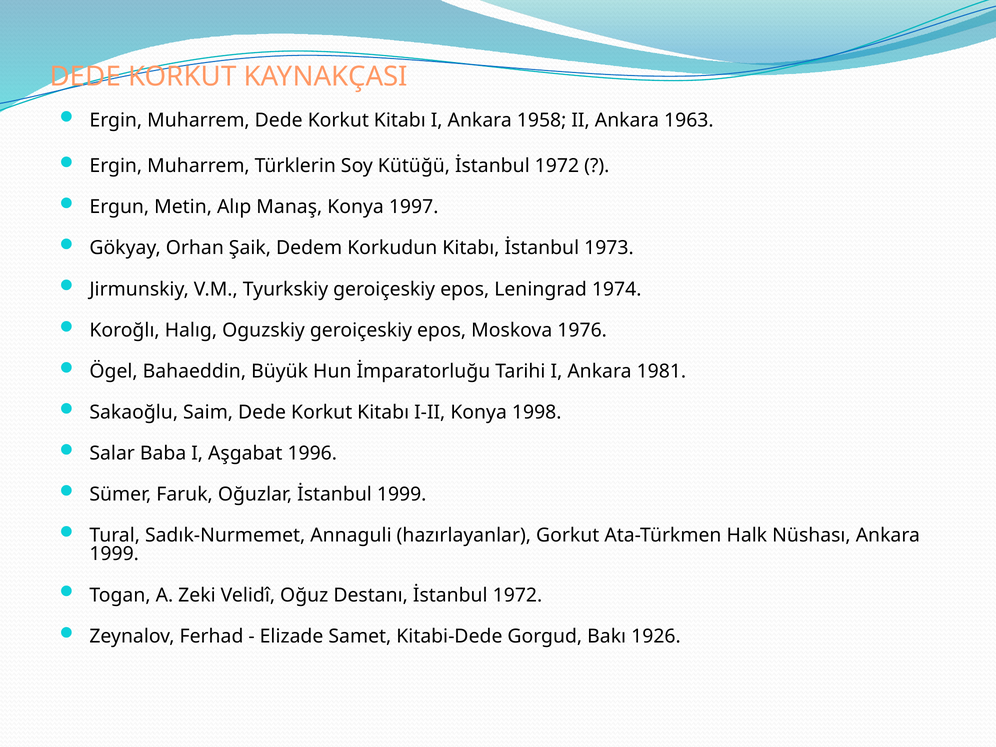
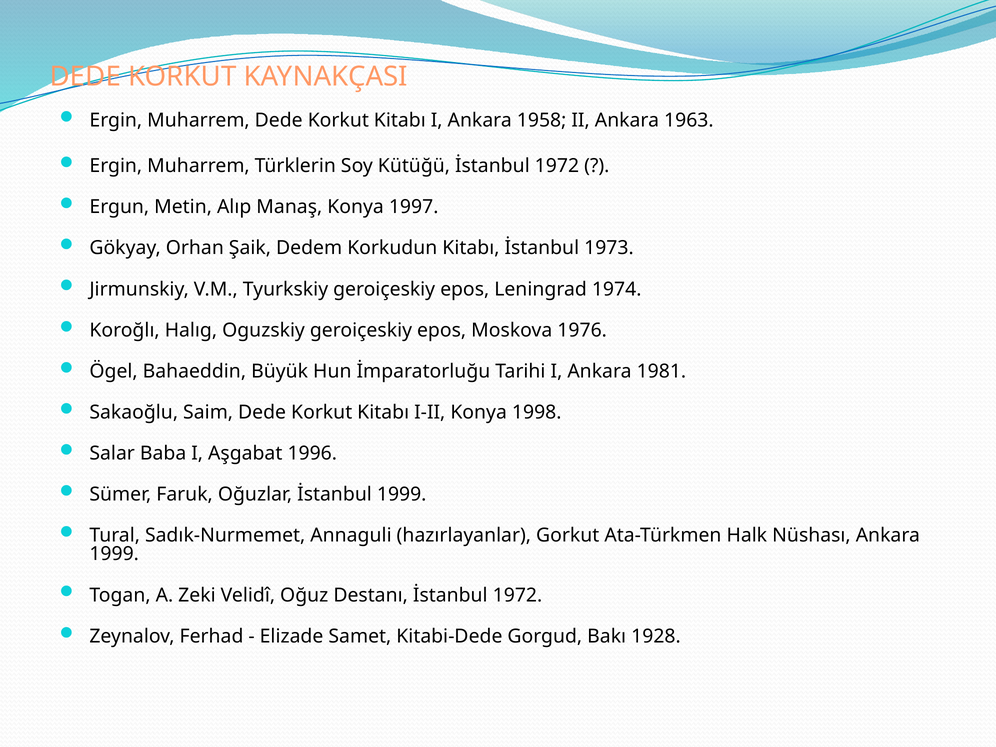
1926: 1926 -> 1928 (656, 636)
